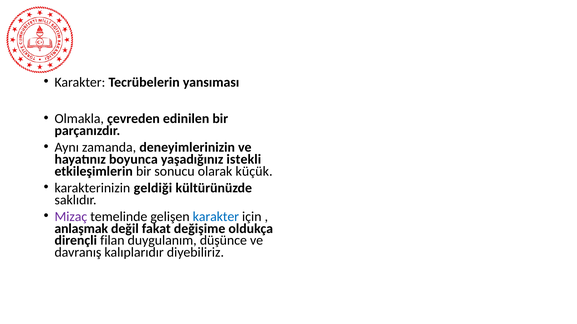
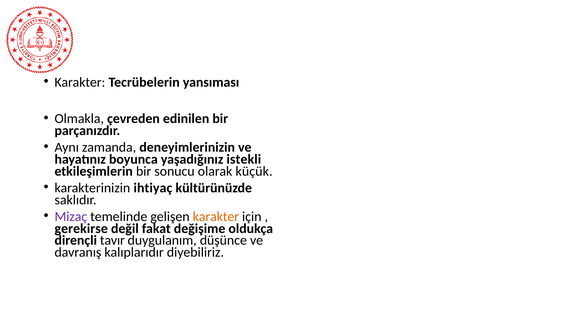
geldiği: geldiği -> ihtiyaç (153, 188)
karakter colour: blue -> orange (216, 217)
anlaşmak: anlaşmak -> gerekirse (81, 229)
filan: filan -> tavır (112, 241)
